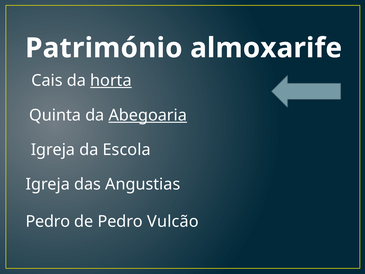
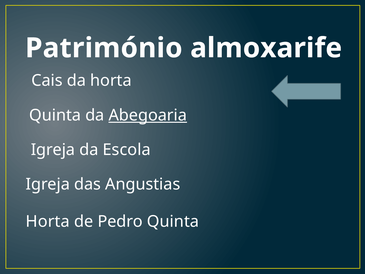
horta underline: present -> none (111, 81)
Pedro: Pedro -> Horta (48, 221)
Pedro Vulcão: Vulcão -> Quinta (173, 221)
